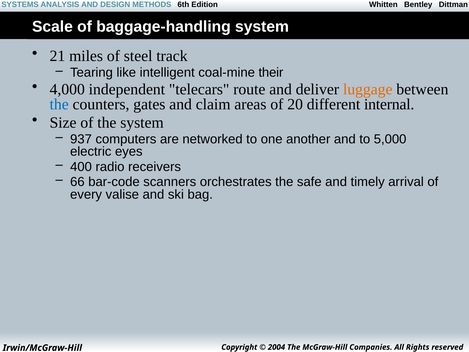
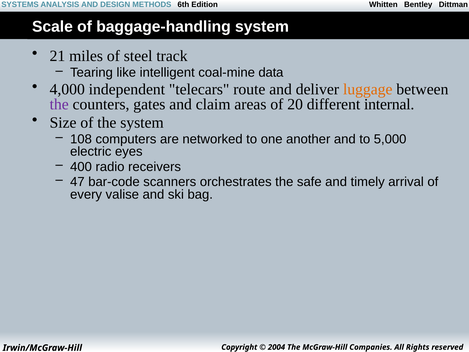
their: their -> data (271, 73)
the colour: blue -> purple (59, 104)
937: 937 -> 108 (81, 139)
66: 66 -> 47 (77, 182)
